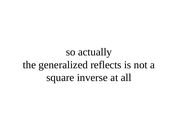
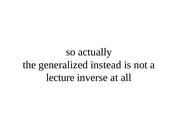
reflects: reflects -> instead (106, 65)
square: square -> lecture (60, 78)
